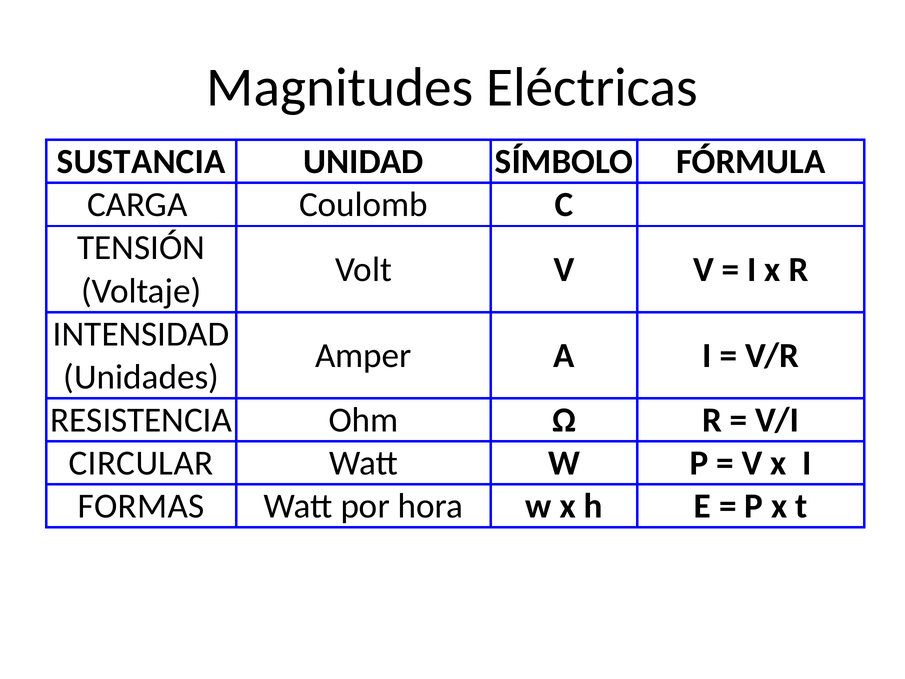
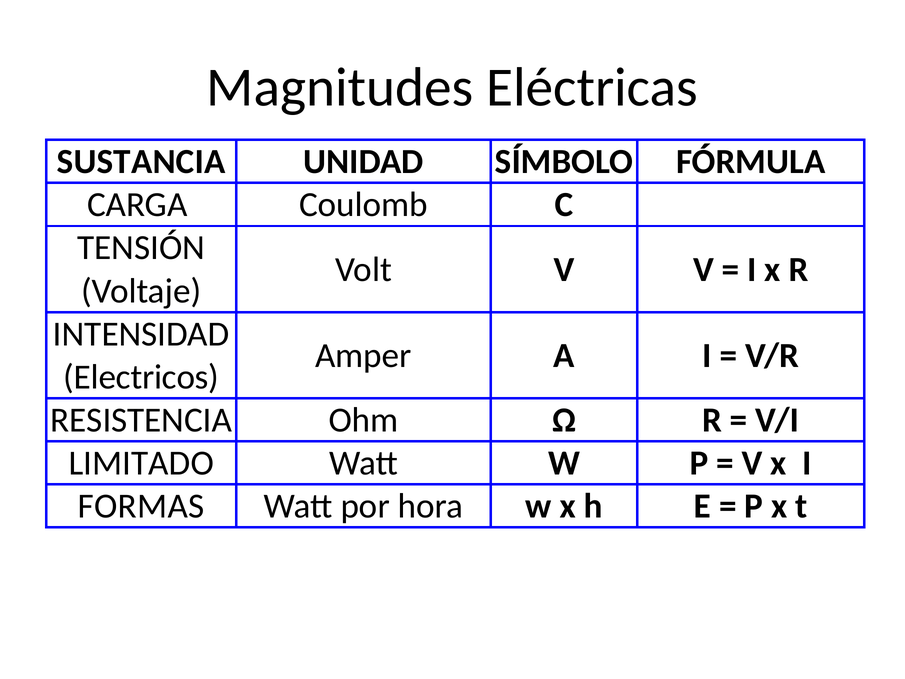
Unidades: Unidades -> Electricos (141, 377)
CIRCULAR: CIRCULAR -> LIMITADO (141, 463)
